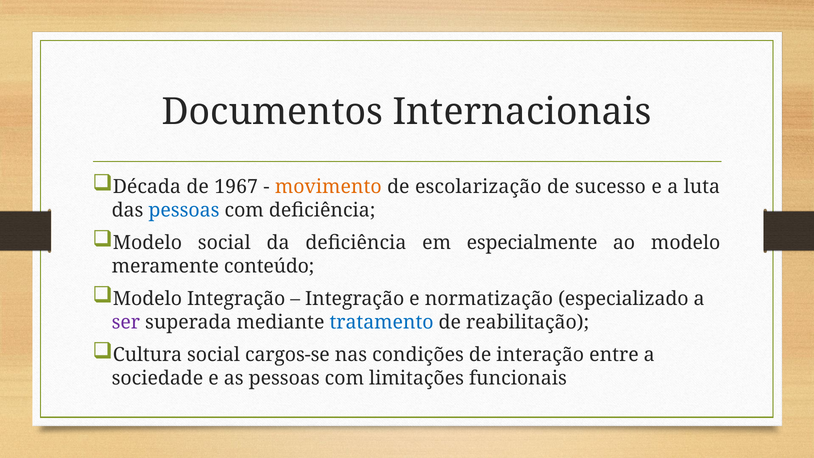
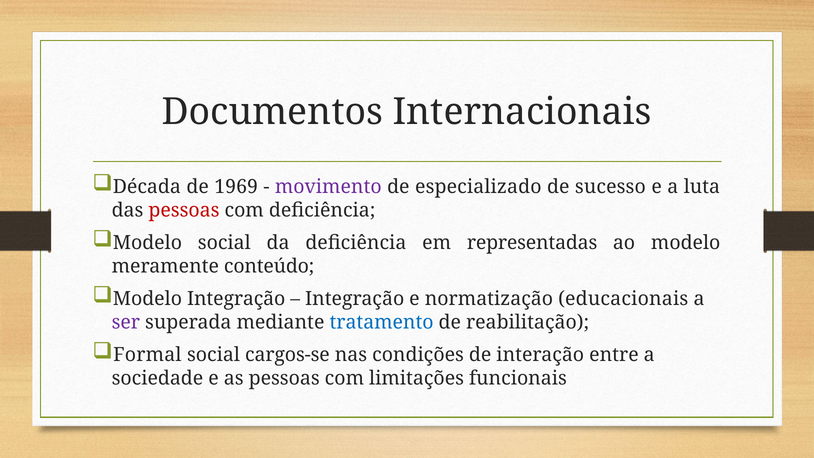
1967: 1967 -> 1969 (236, 187)
movimento colour: orange -> purple (328, 187)
escolarização: escolarização -> especializado (478, 187)
pessoas colour: blue -> red (184, 210)
especialmente: especialmente -> representadas (532, 243)
especializado: especializado -> educacionais (623, 299)
Cultura: Cultura -> Formal (147, 355)
